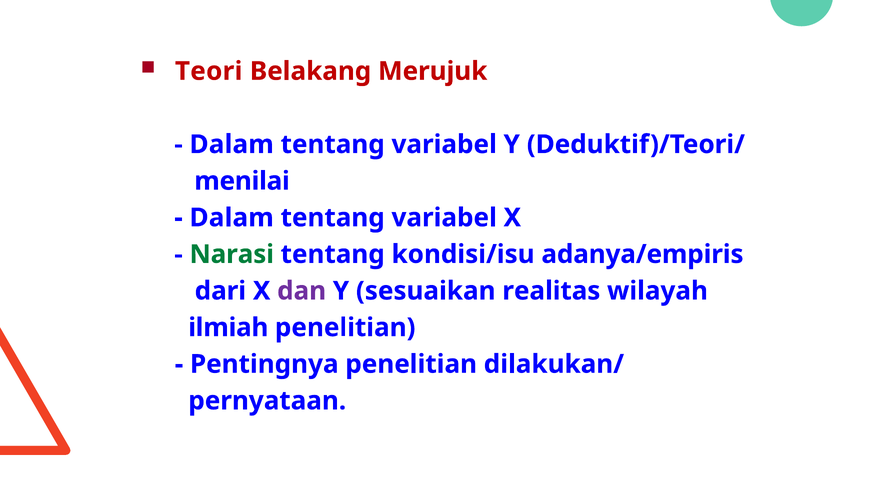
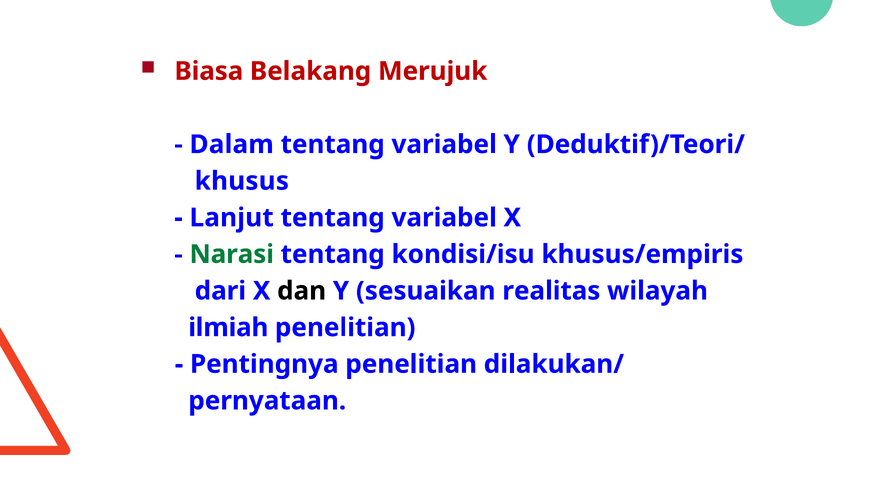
Teori: Teori -> Biasa (209, 71)
menilai: menilai -> khusus (242, 181)
Dalam: Dalam -> Lanjut (232, 217)
adanya/empiris: adanya/empiris -> khusus/empiris (642, 254)
dan colour: purple -> black (302, 291)
